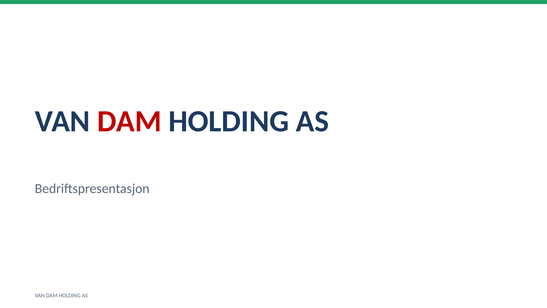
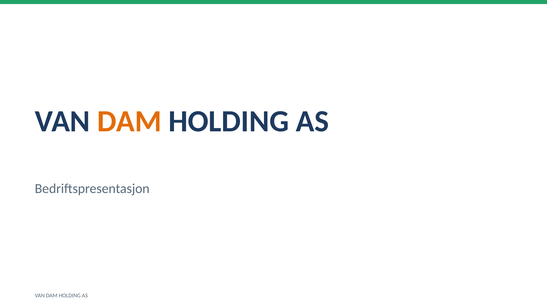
DAM colour: red -> orange (129, 121)
